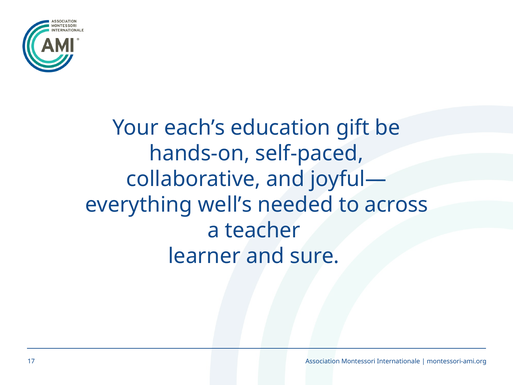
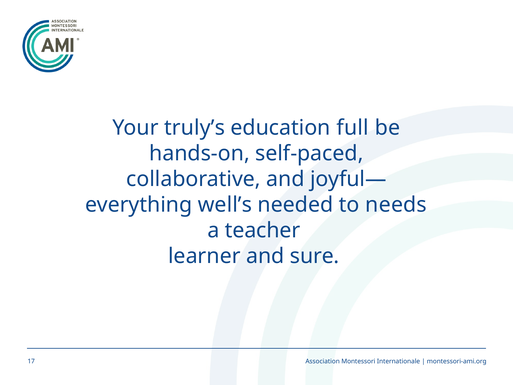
each’s: each’s -> truly’s (195, 128)
gift: gift -> full (353, 128)
across: across -> needs (396, 205)
